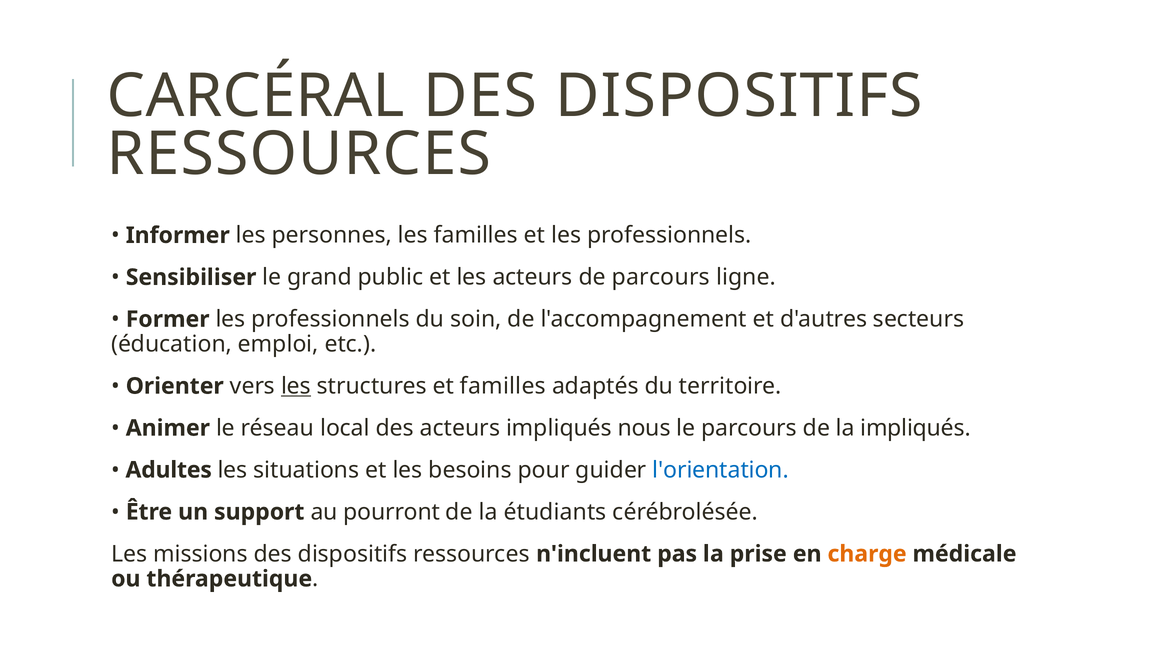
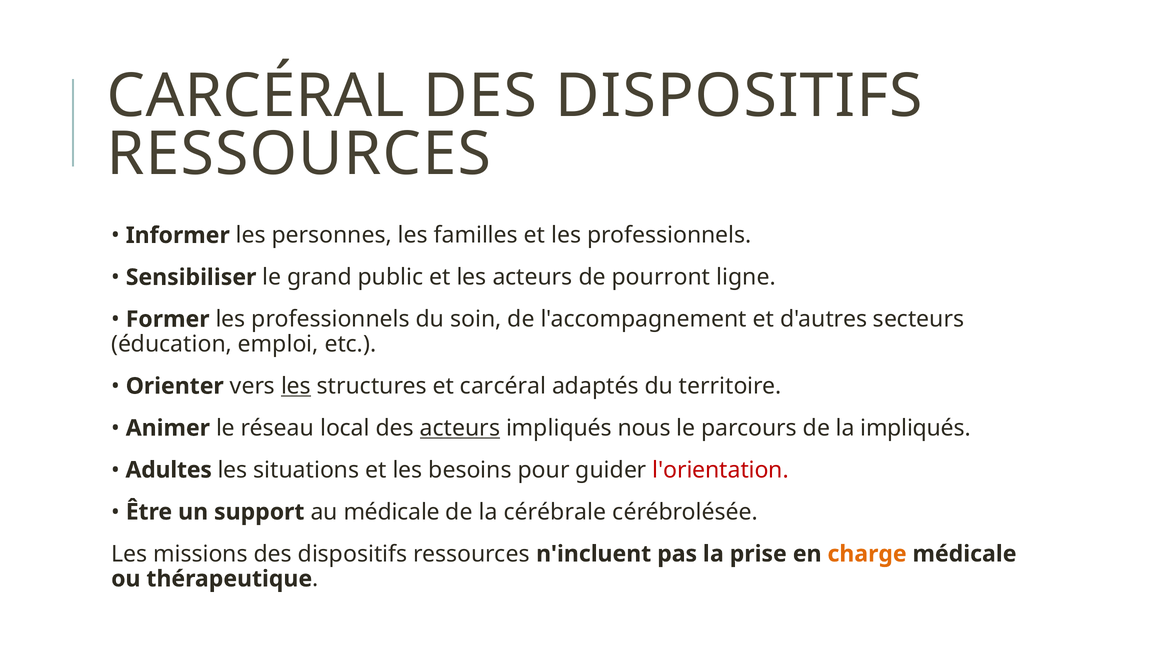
de parcours: parcours -> pourront (661, 277)
et familles: familles -> carcéral (503, 386)
acteurs underline: none -> present (460, 428)
l'orientation colour: blue -> red (721, 470)
au pourront: pourront -> médicale (392, 512)
étudiants: étudiants -> cérébrale (555, 512)
